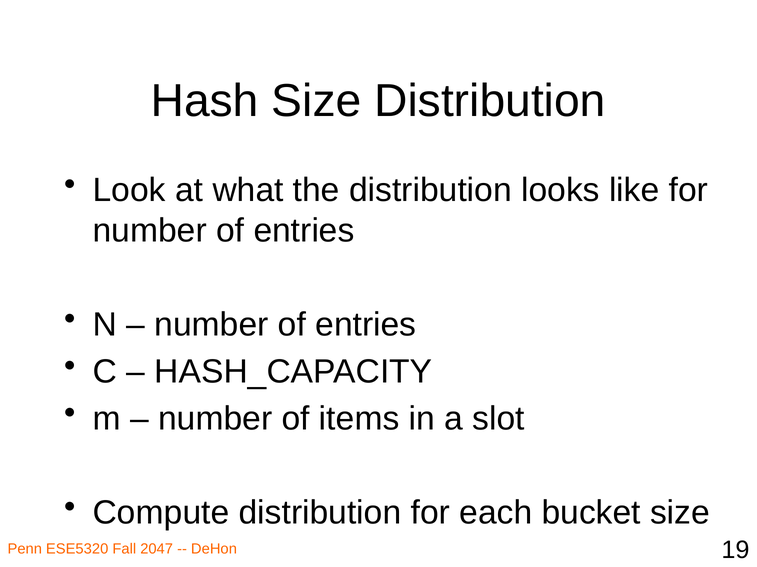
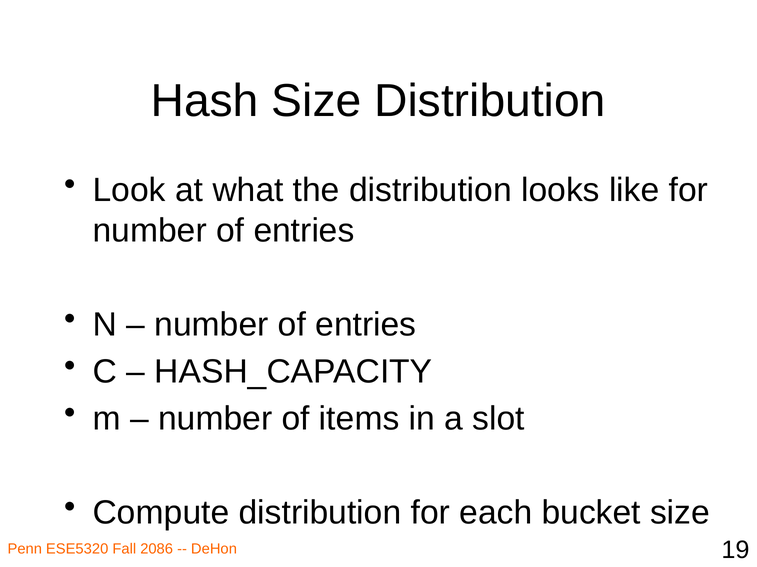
2047: 2047 -> 2086 (157, 550)
